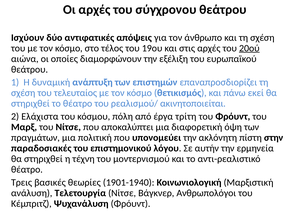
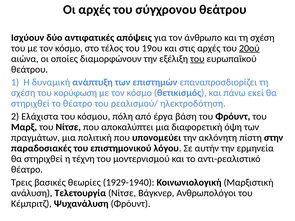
του underline: none -> present (197, 59)
τελευταίος: τελευταίος -> κορύφωση (75, 93)
ακινητοποιείται: ακινητοποιείται -> ηλεκτροδότηση (193, 104)
τρίτη: τρίτη -> βάση (186, 117)
1901-1940: 1901-1940 -> 1929-1940 (129, 183)
